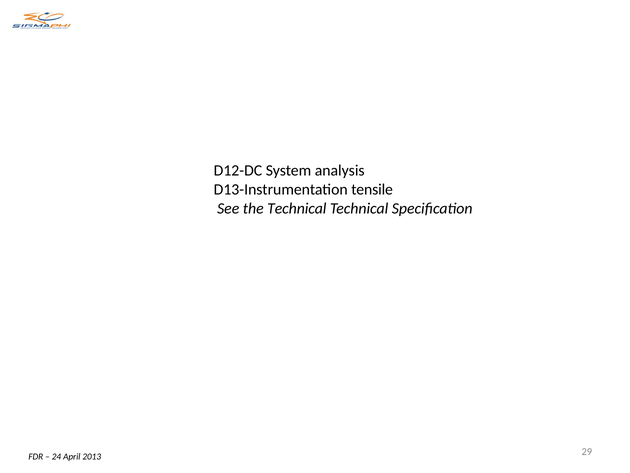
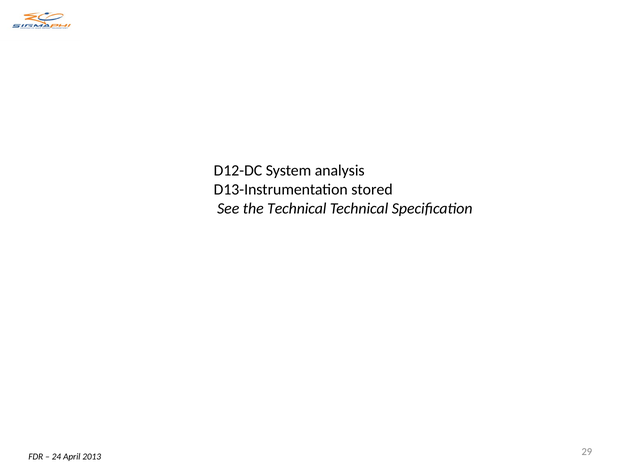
tensile: tensile -> stored (372, 189)
